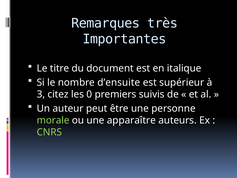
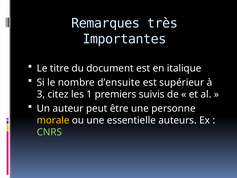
0: 0 -> 1 (89, 94)
morale colour: light green -> yellow (53, 120)
apparaître: apparaître -> essentielle (131, 120)
